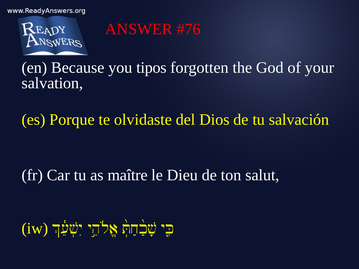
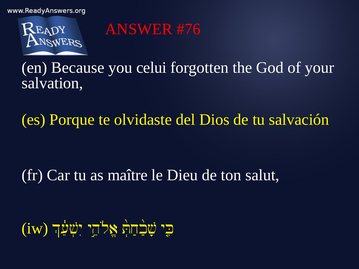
tipos: tipos -> celui (151, 68)
